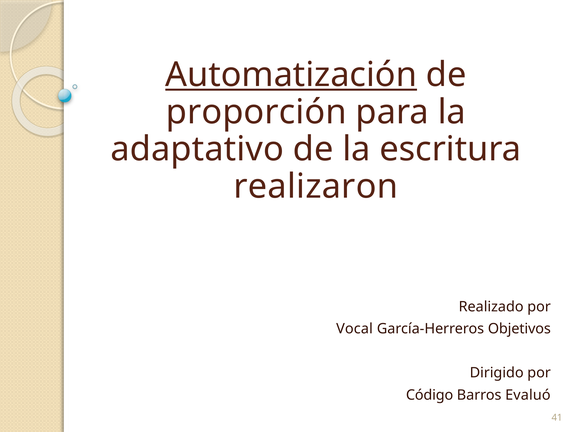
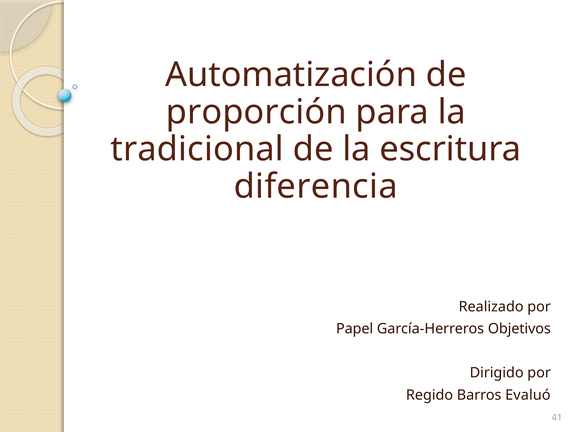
Automatización underline: present -> none (291, 75)
adaptativo: adaptativo -> tradicional (197, 149)
realizaron: realizaron -> diferencia (316, 186)
Vocal: Vocal -> Papel (355, 329)
Código: Código -> Regido (430, 395)
